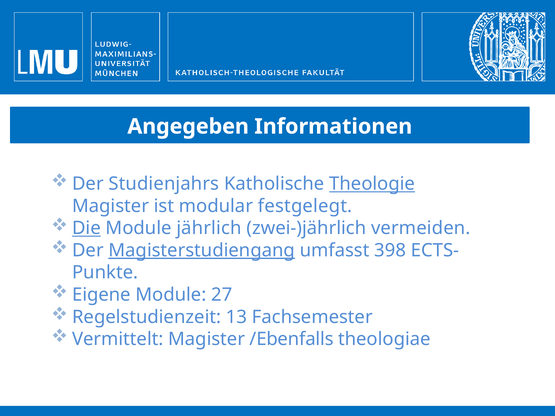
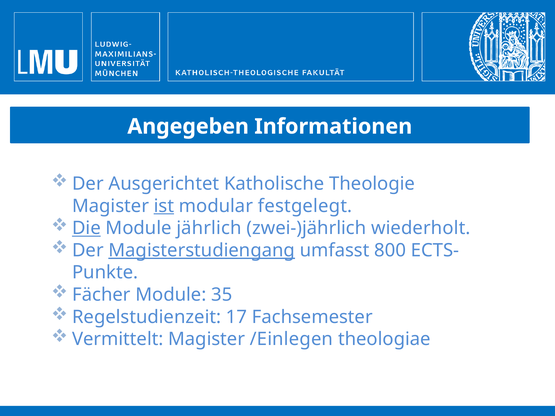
Studienjahrs: Studienjahrs -> Ausgerichtet (164, 184)
Theologie underline: present -> none (372, 184)
ist underline: none -> present (164, 206)
vermeiden: vermeiden -> wiederholt (421, 228)
398: 398 -> 800 (390, 251)
Eigene: Eigene -> Fächer (101, 295)
27: 27 -> 35 (222, 295)
13: 13 -> 17 (236, 317)
/Ebenfalls: /Ebenfalls -> /Einlegen (291, 339)
